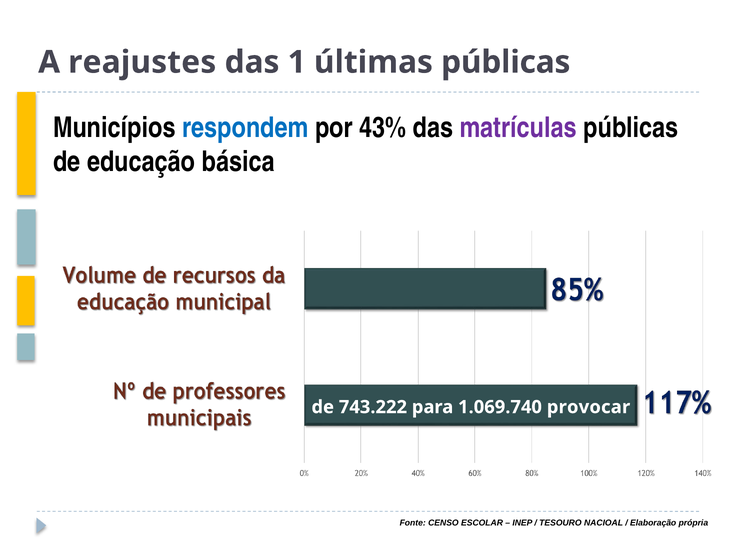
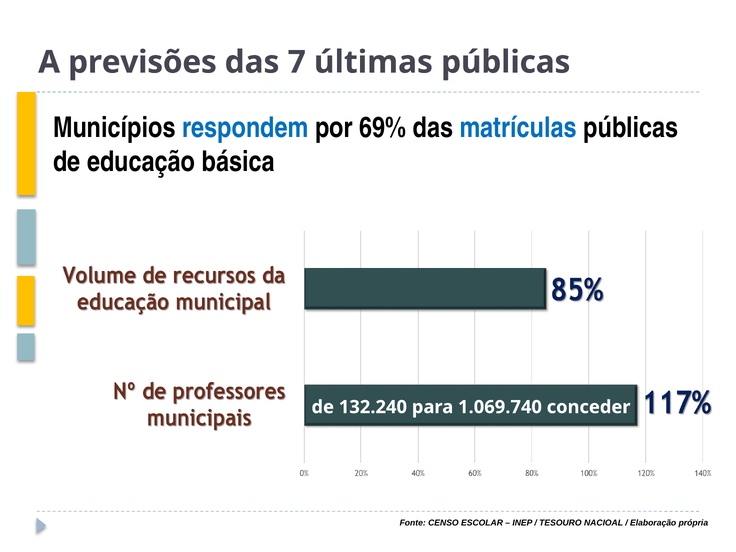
reajustes: reajustes -> previsões (142, 62)
1: 1 -> 7 (297, 62)
43%: 43% -> 69% (383, 128)
matrículas colour: purple -> blue (518, 128)
743.222: 743.222 -> 132.240 (373, 407)
provocar: provocar -> conceder (589, 407)
